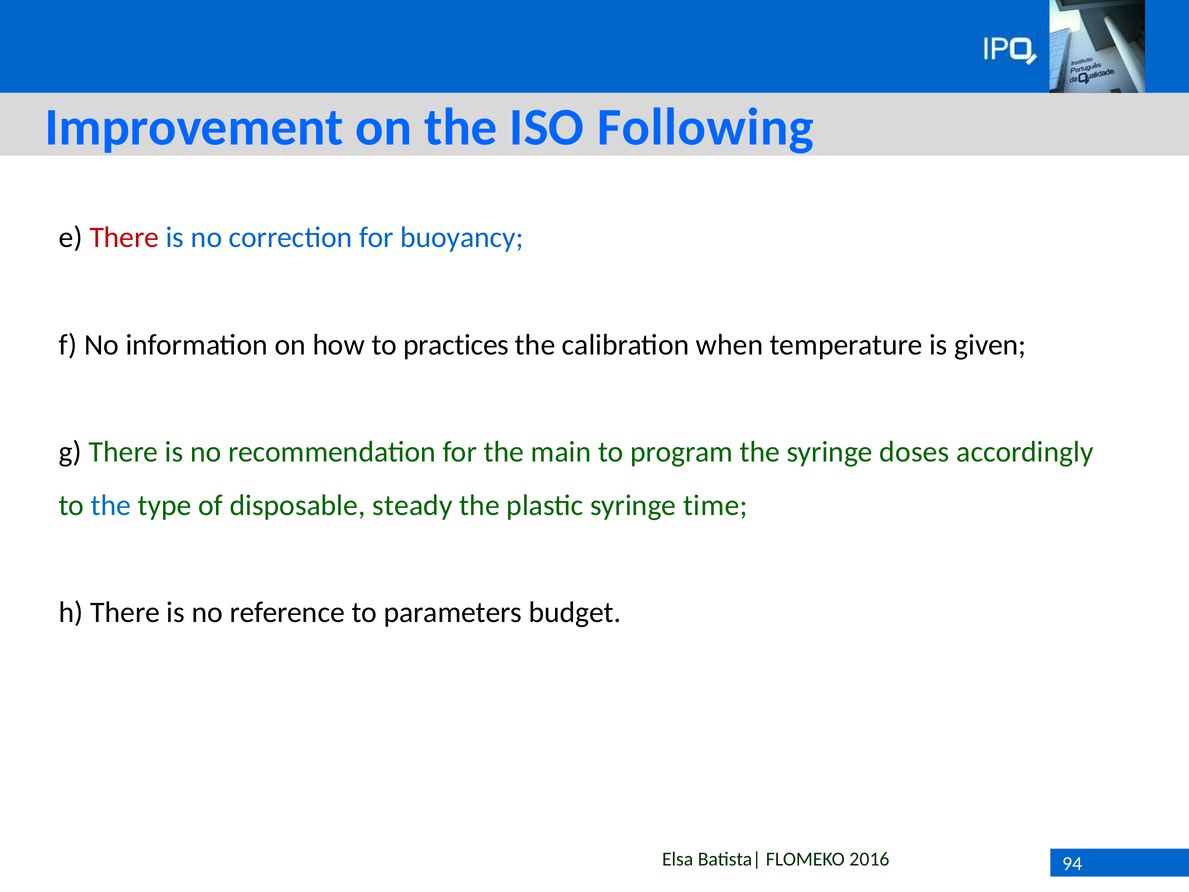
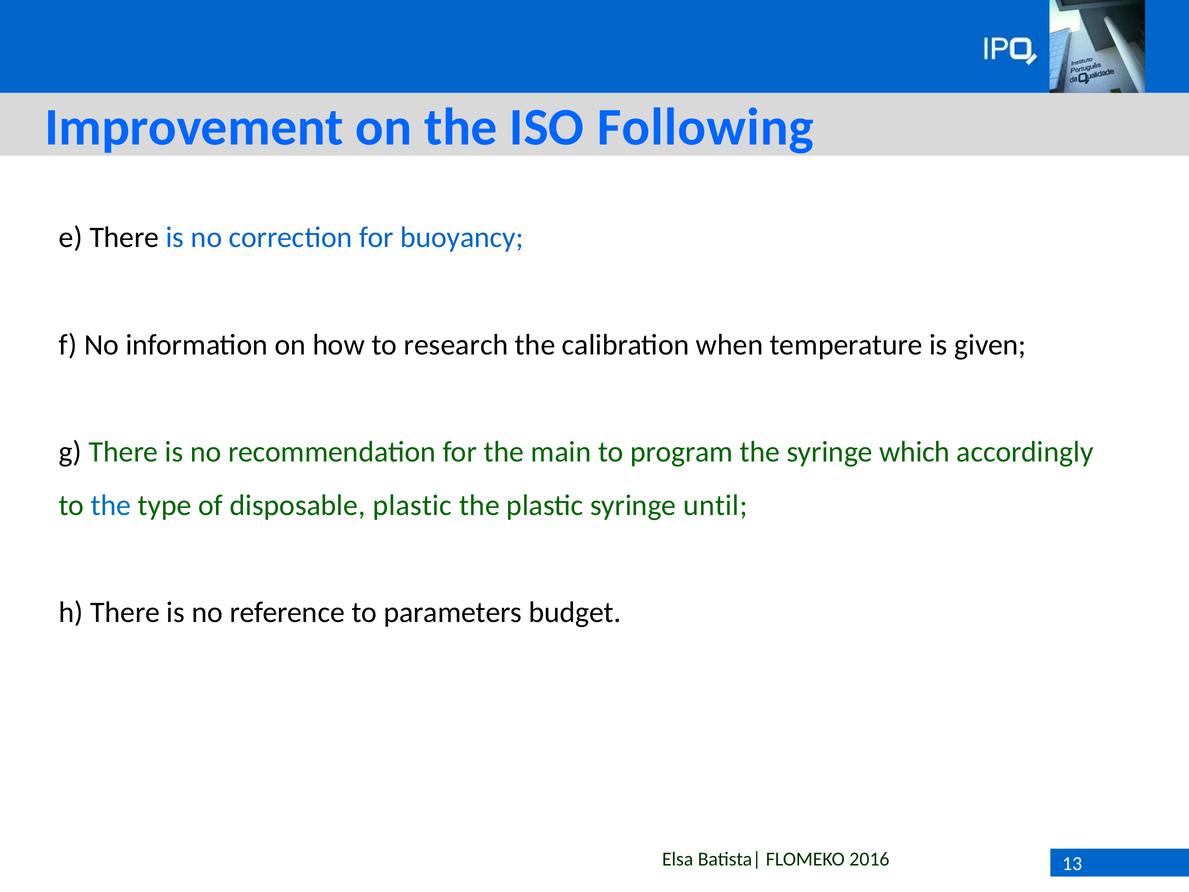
There colour: red -> black (124, 238)
practices: practices -> research (456, 345)
doses: doses -> which (915, 452)
disposable steady: steady -> plastic (412, 505)
time: time -> until (715, 505)
94: 94 -> 13 (1072, 864)
